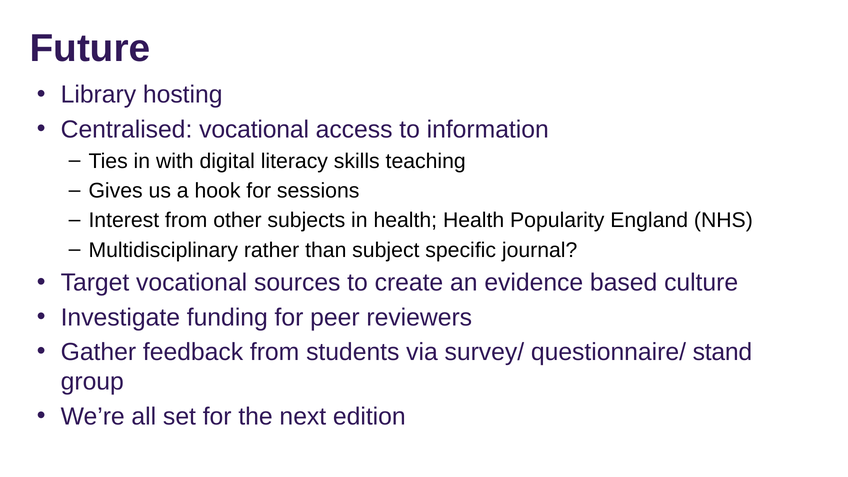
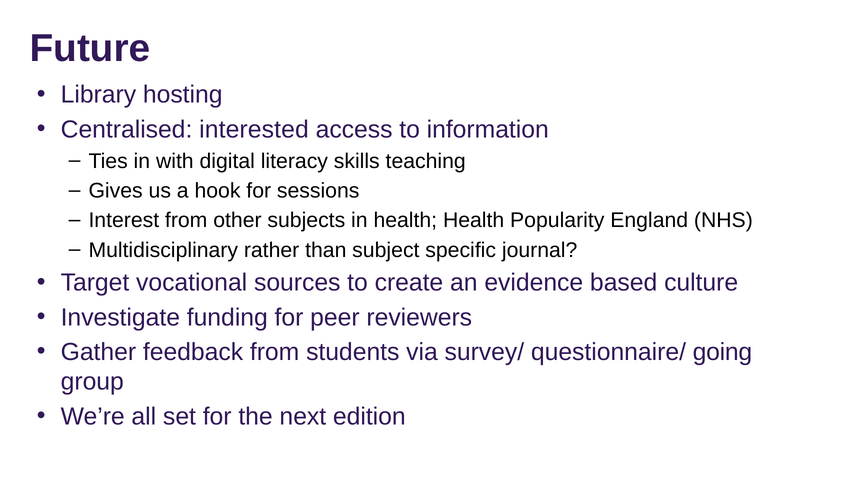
Centralised vocational: vocational -> interested (254, 129)
stand: stand -> going (722, 352)
